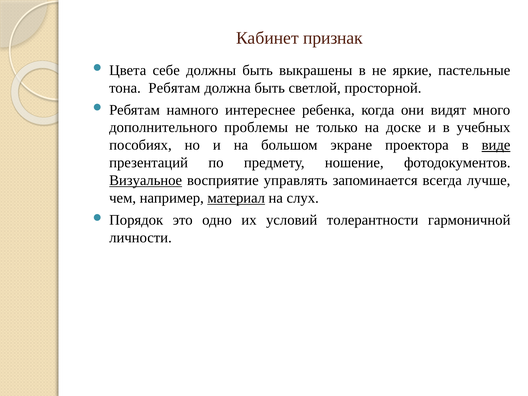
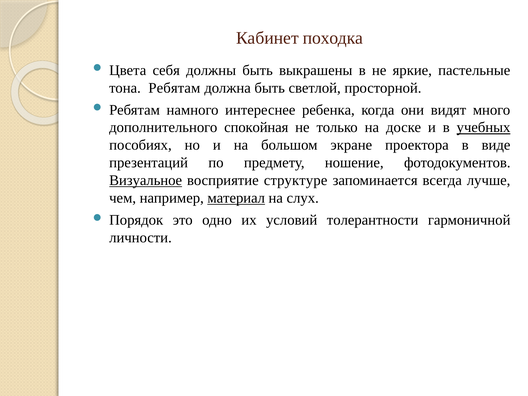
признак: признак -> походка (333, 38)
себе: себе -> себя (166, 70)
проблемы: проблемы -> спокойная (256, 127)
учебных underline: none -> present (484, 127)
виде underline: present -> none (496, 145)
управлять: управлять -> структуре (296, 180)
